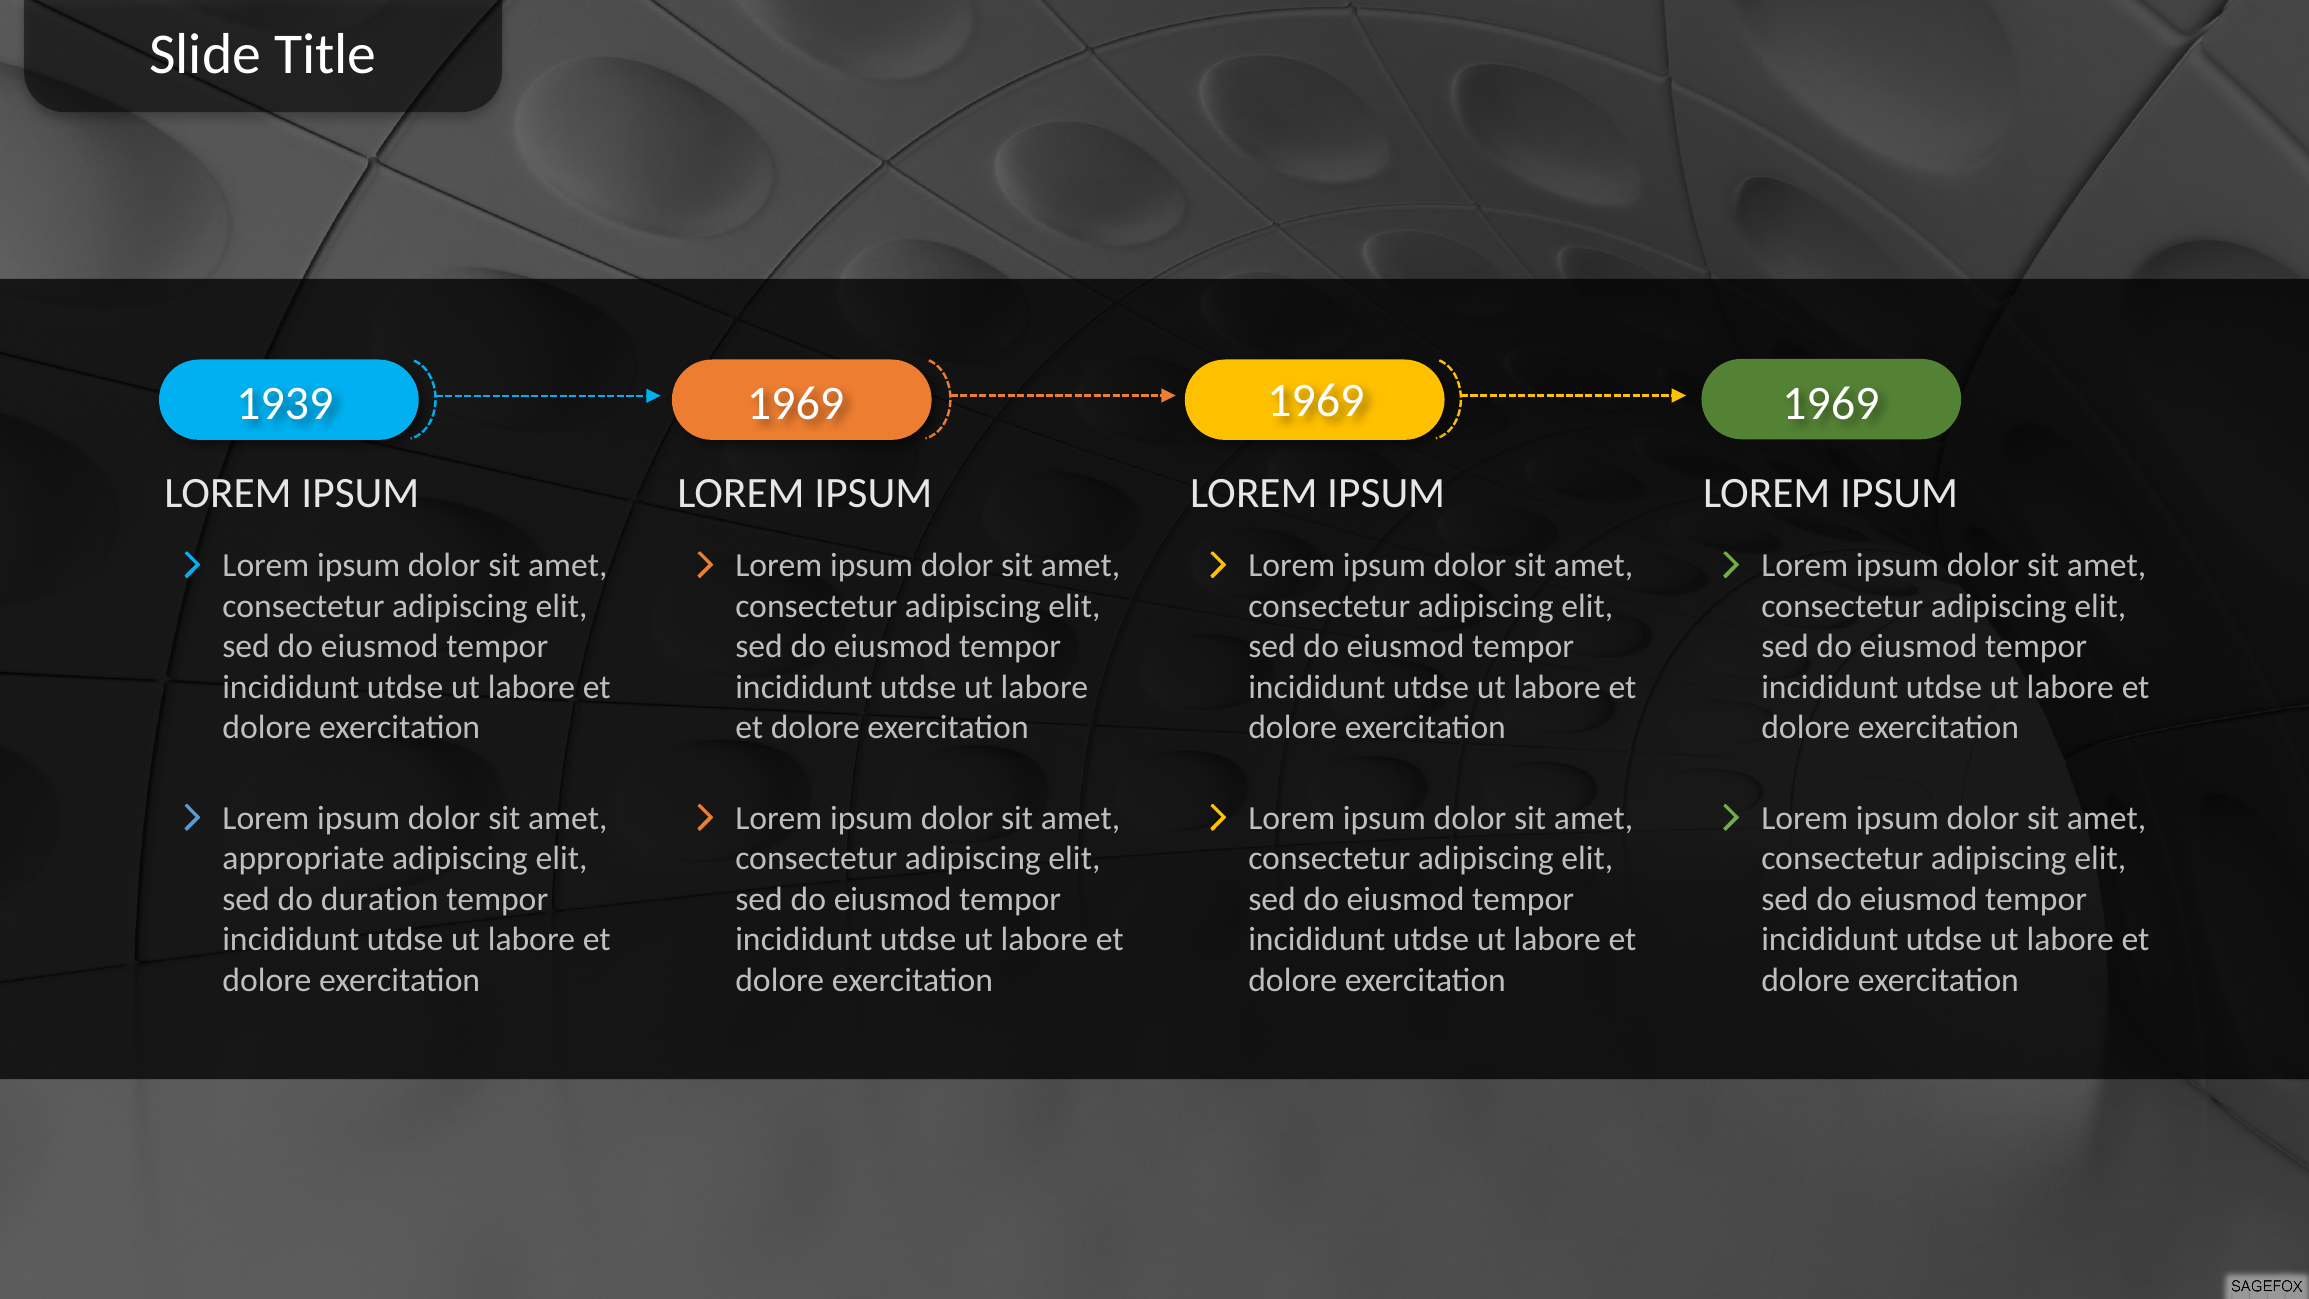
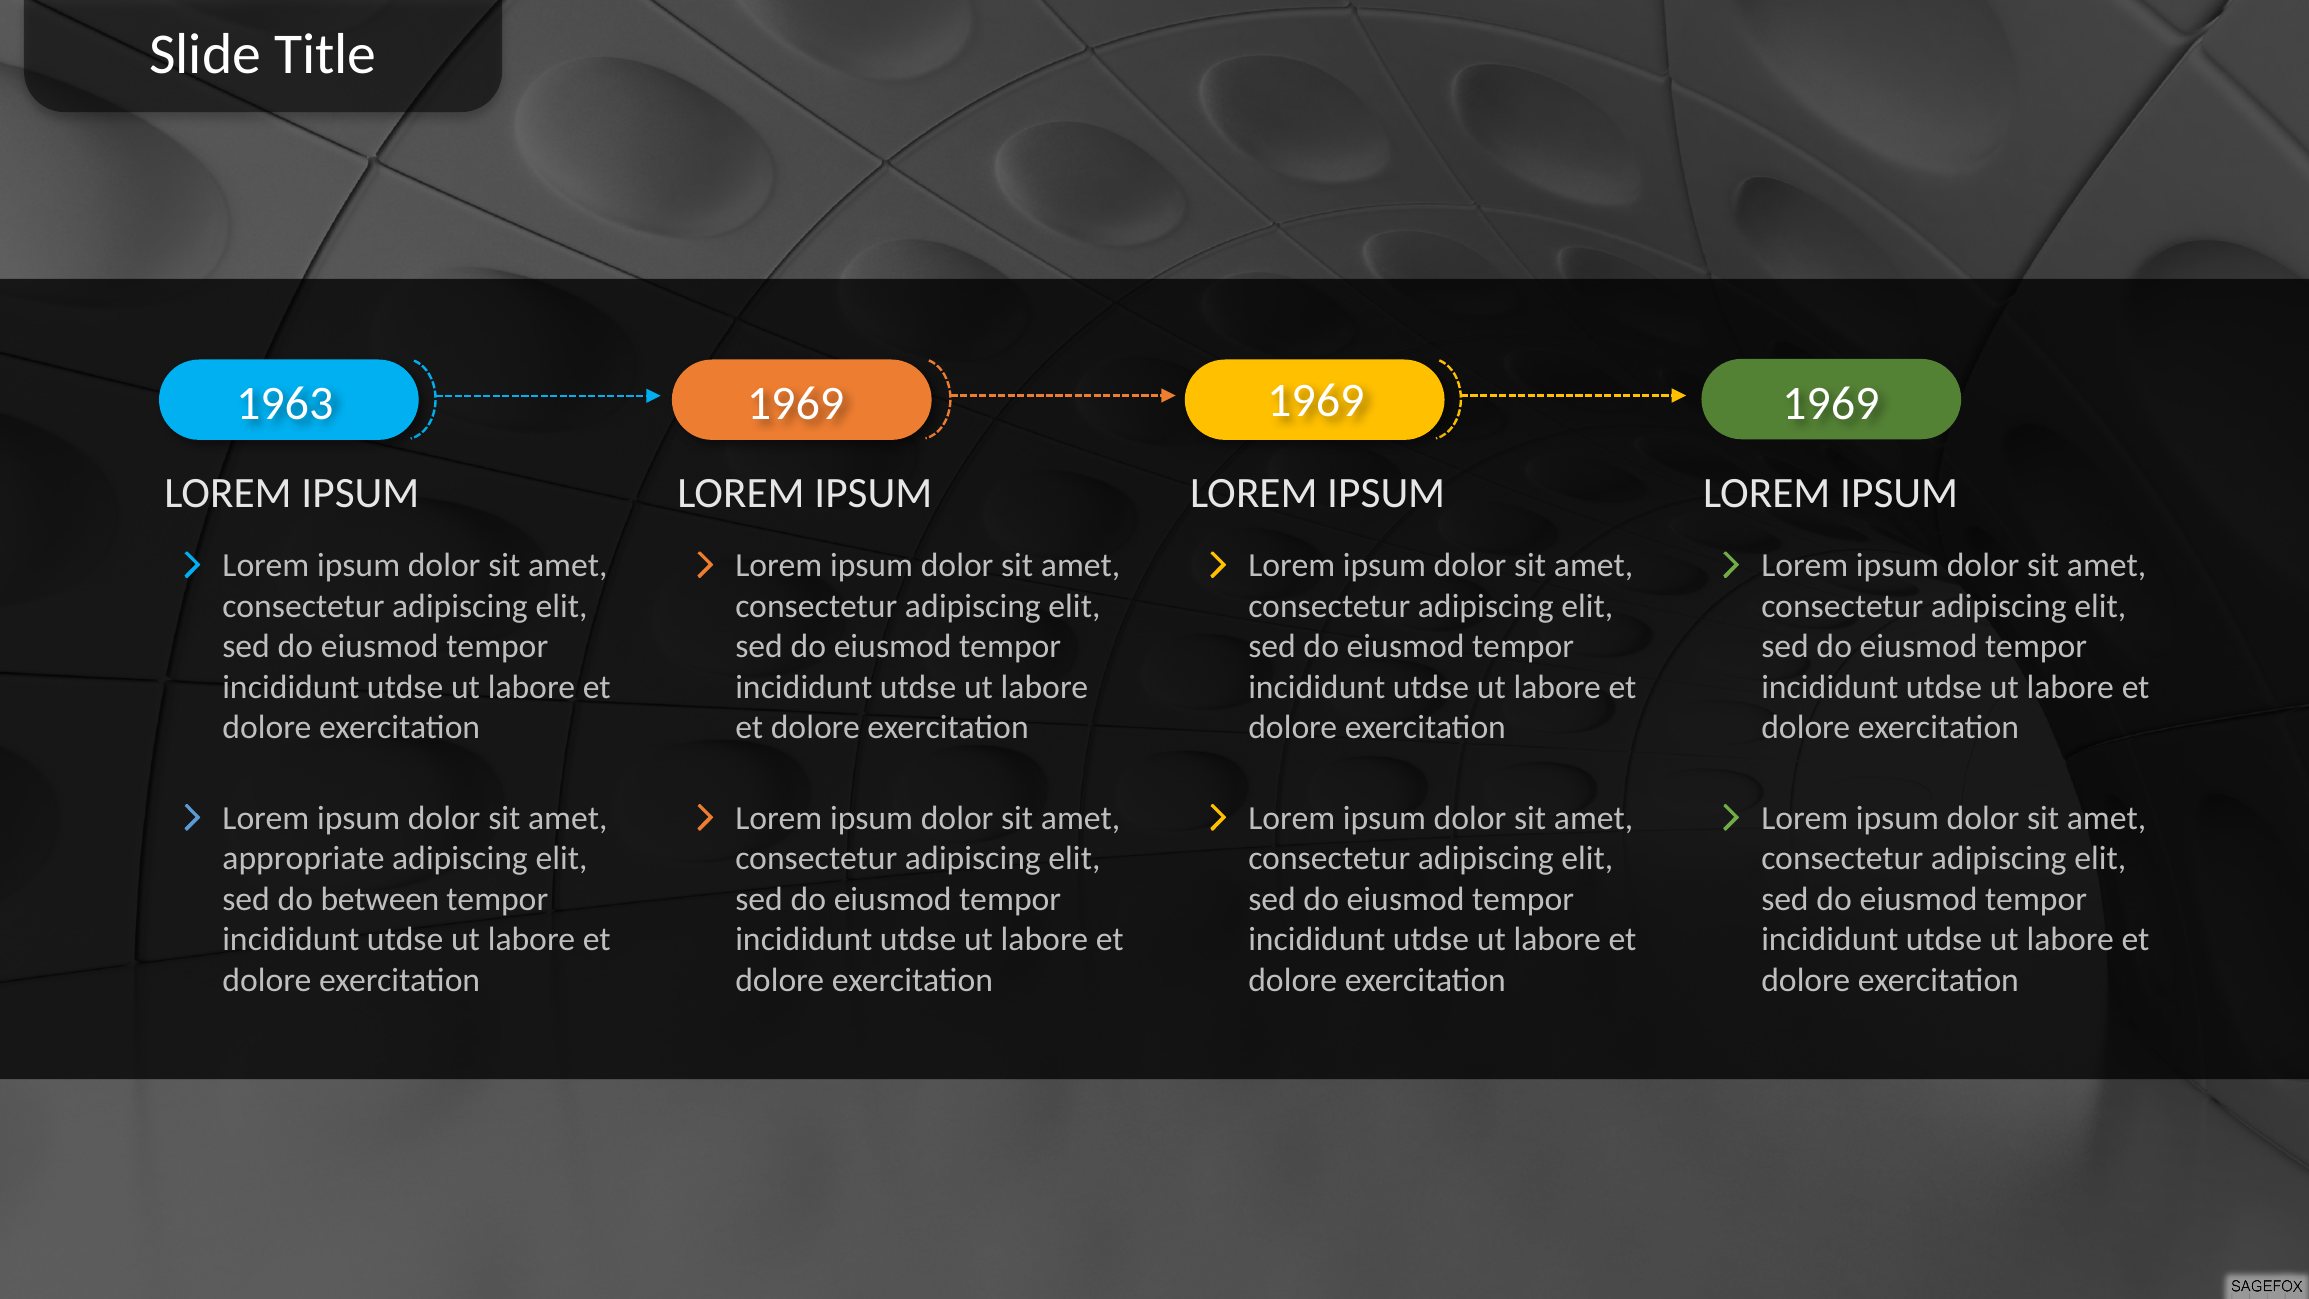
1939: 1939 -> 1963 (285, 403)
duration: duration -> between (380, 899)
